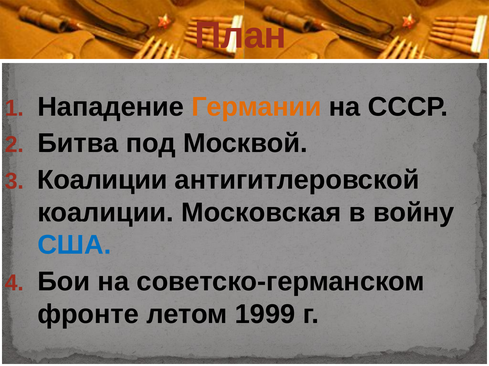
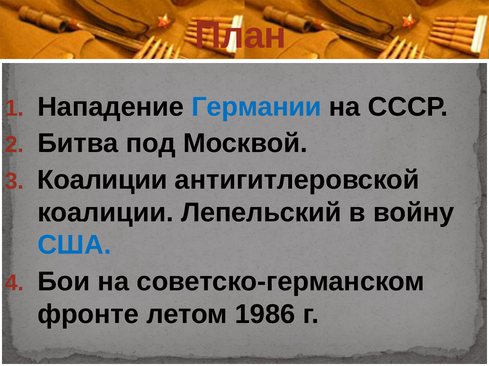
Германии colour: orange -> blue (257, 107)
Московская: Московская -> Лепельский (261, 213)
1999: 1999 -> 1986 (265, 315)
